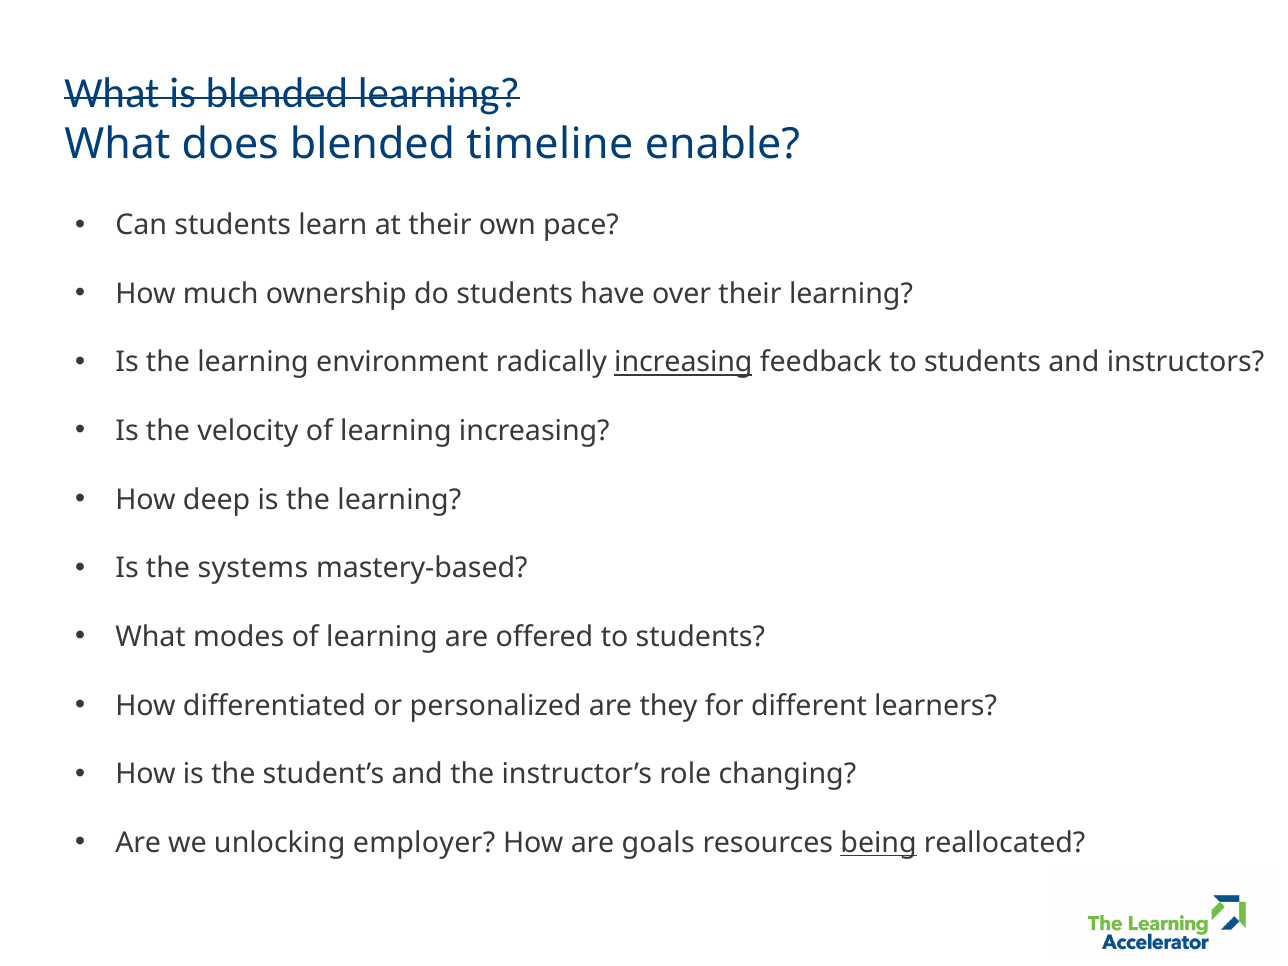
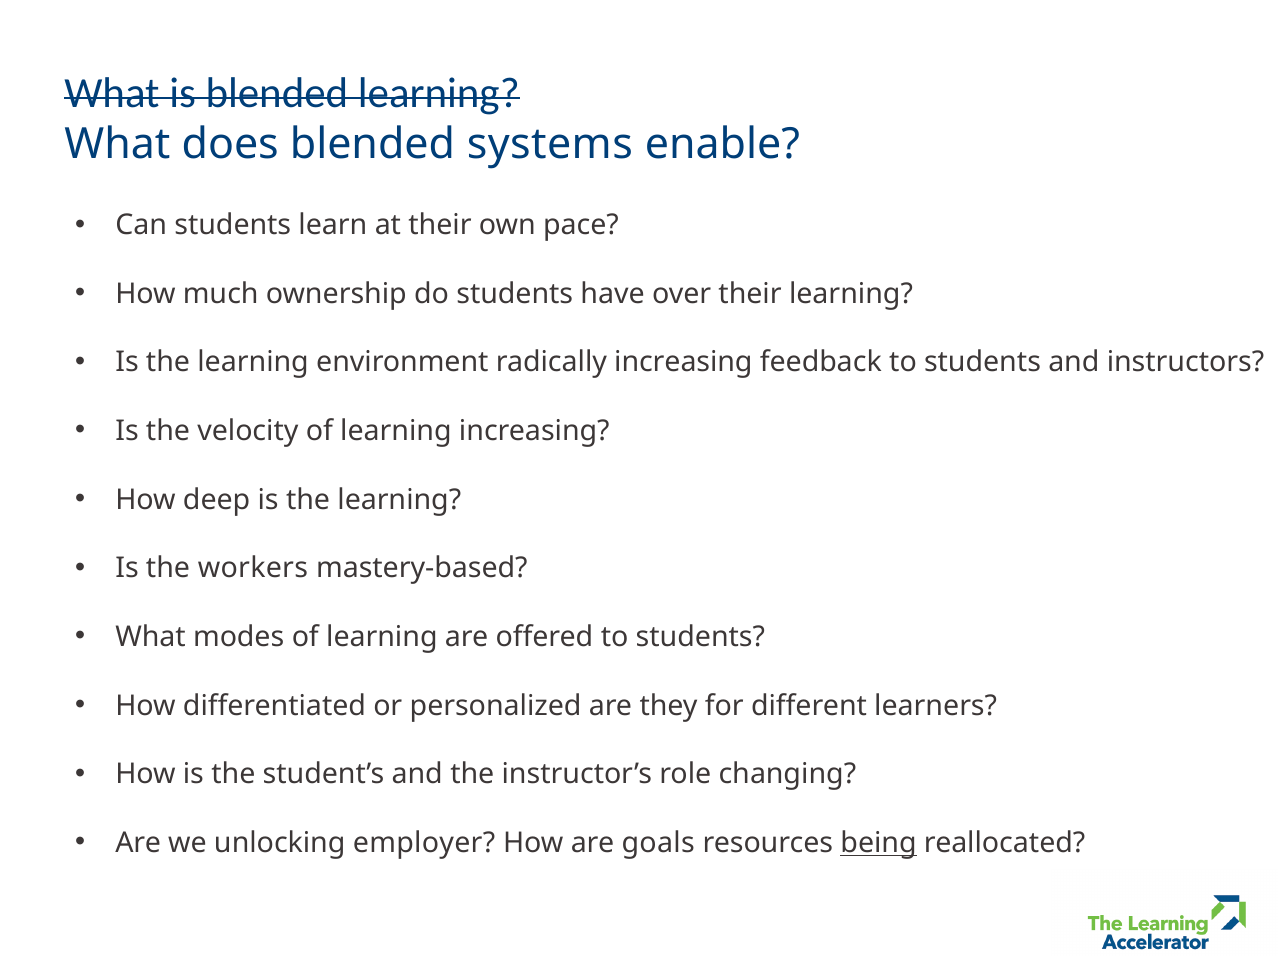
timeline: timeline -> systems (550, 145)
increasing underline: present -> none (683, 363)
systems: systems -> workers (253, 569)
